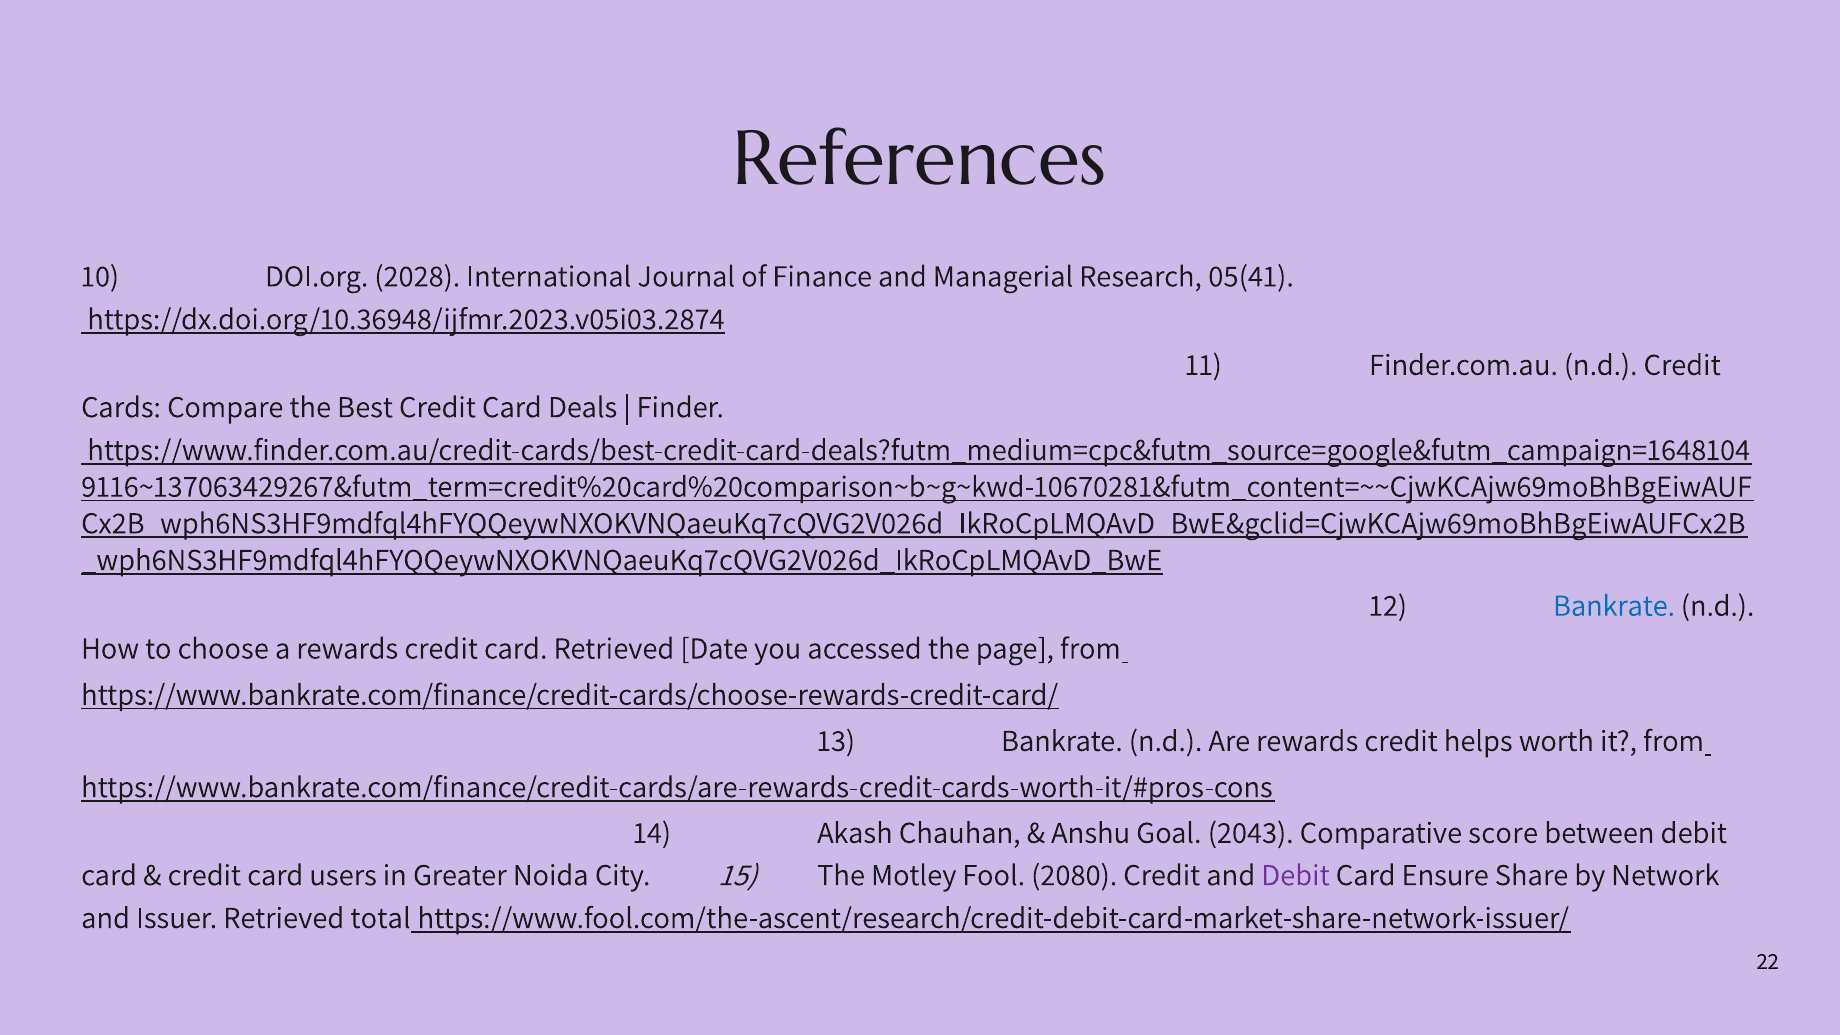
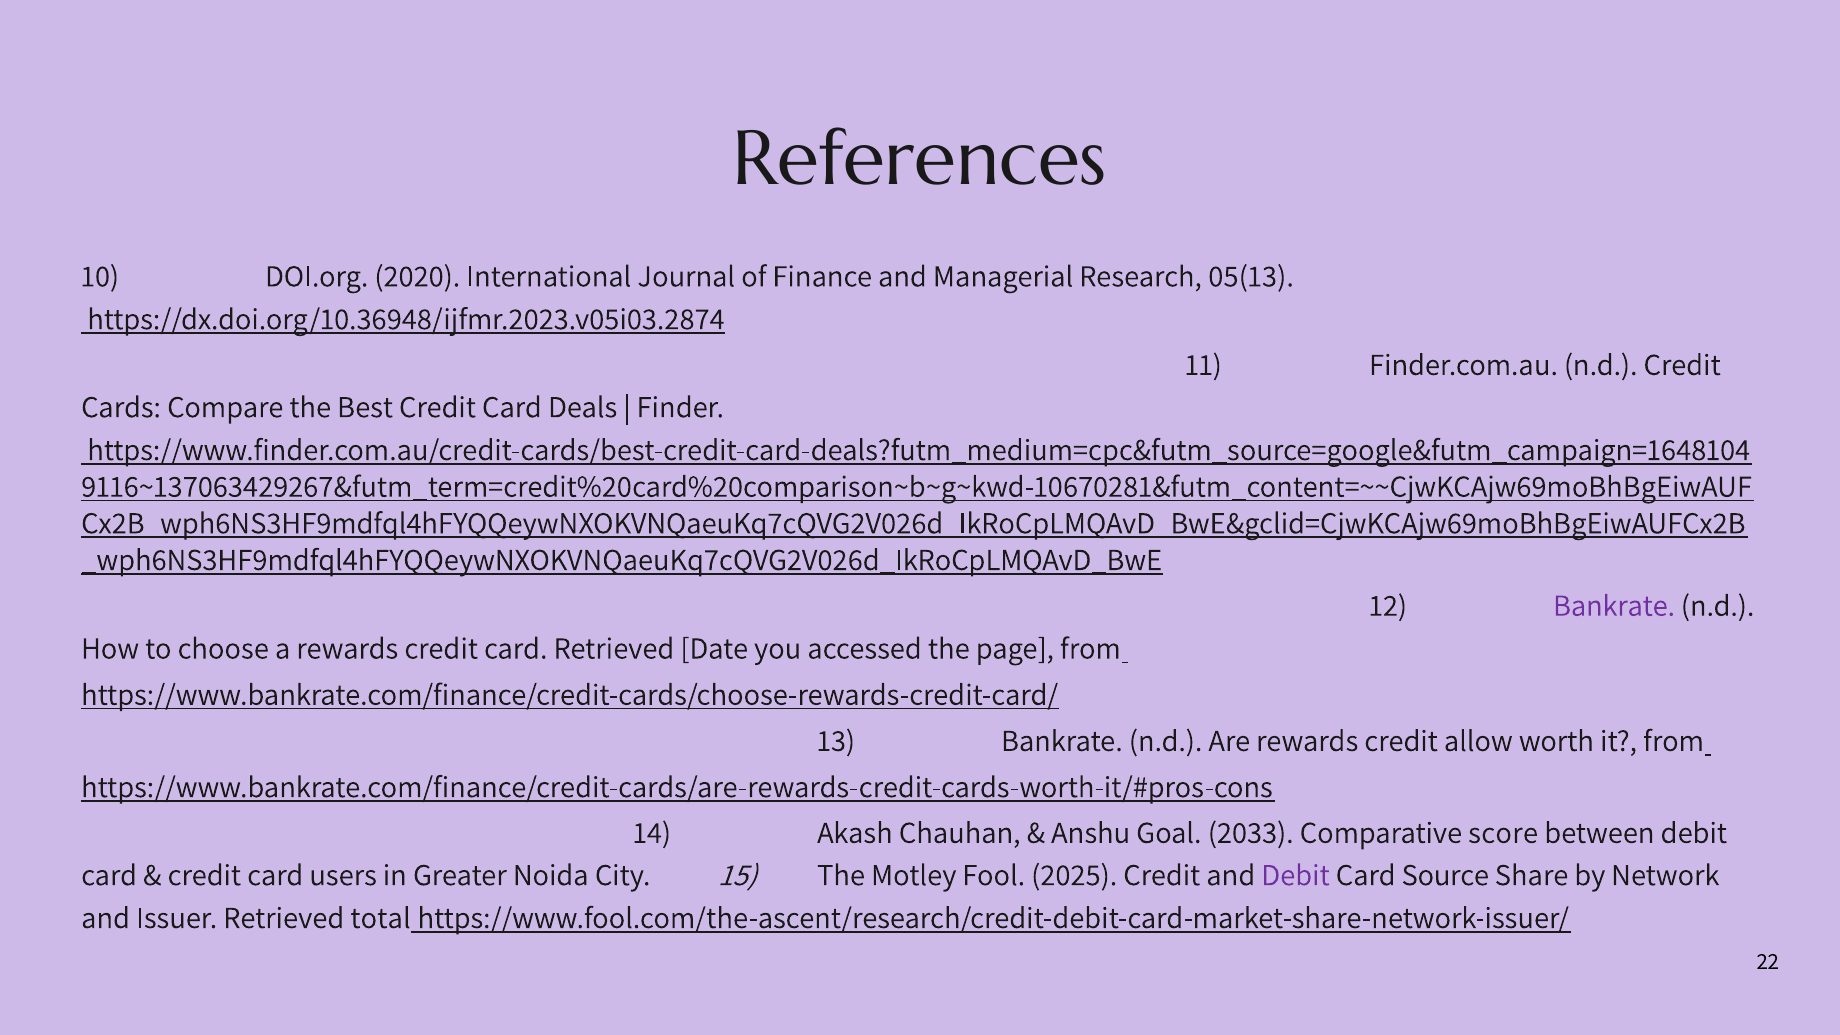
2028: 2028 -> 2020 (417, 276)
05(41: 05(41 -> 05(13 (1251, 276)
Bankrate colour: blue -> purple (1614, 606)
helps: helps -> allow (1478, 741)
2043: 2043 -> 2033 (1251, 833)
2080: 2080 -> 2025 (1074, 875)
Ensure: Ensure -> Source (1445, 875)
